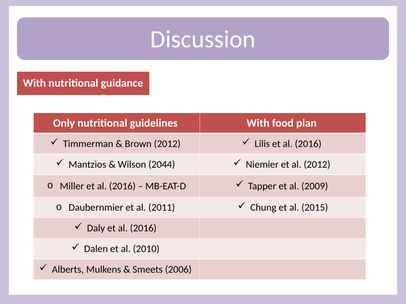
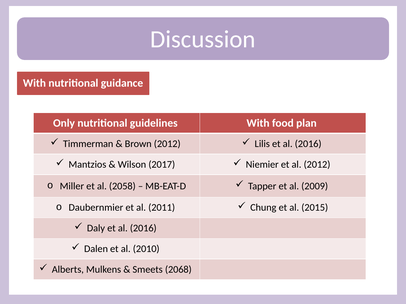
2044: 2044 -> 2017 (162, 165)
Miller et al 2016: 2016 -> 2058 (122, 186)
2006: 2006 -> 2068 (178, 270)
